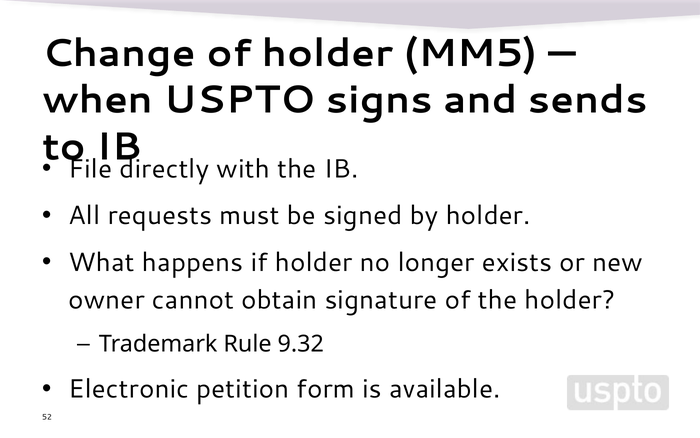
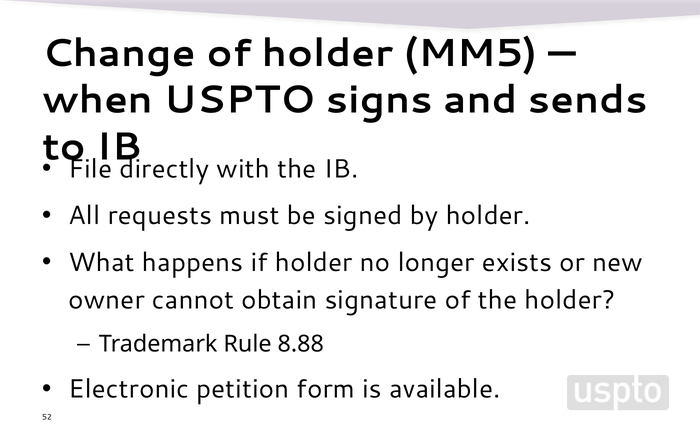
9.32: 9.32 -> 8.88 (301, 344)
